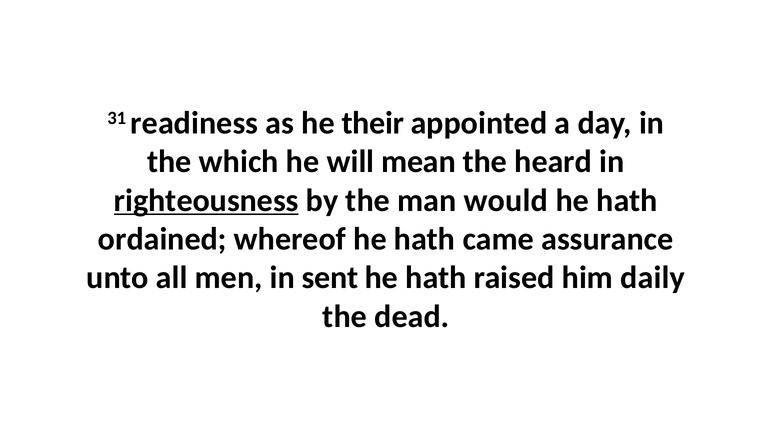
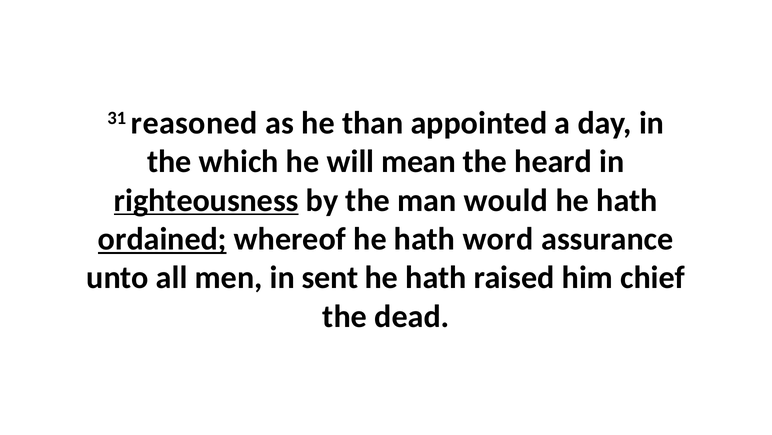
readiness: readiness -> reasoned (194, 123)
their: their -> than (373, 123)
ordained underline: none -> present (162, 239)
came: came -> word (498, 239)
daily: daily -> chief (653, 277)
